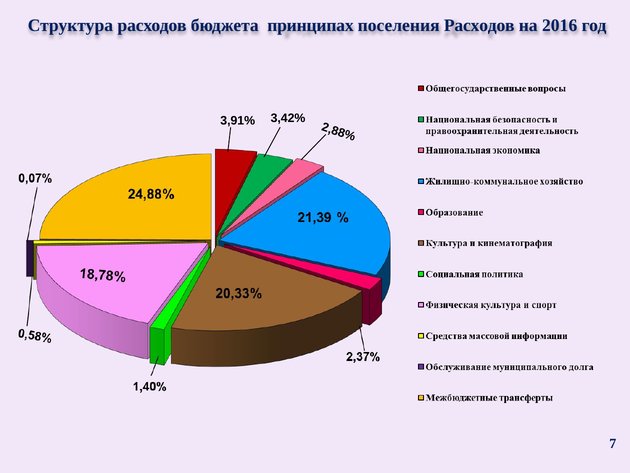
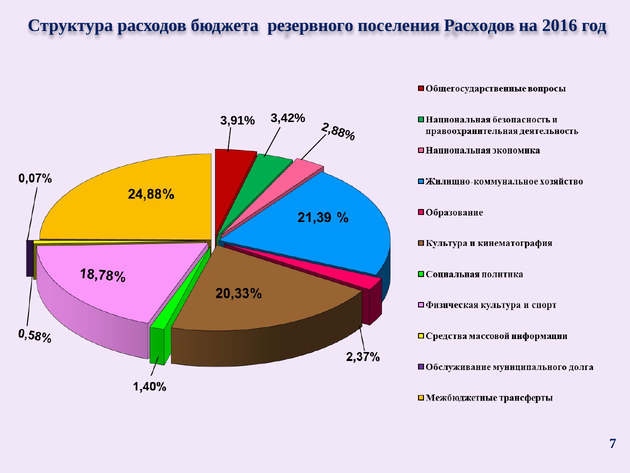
принципах: принципах -> резервного (310, 25)
